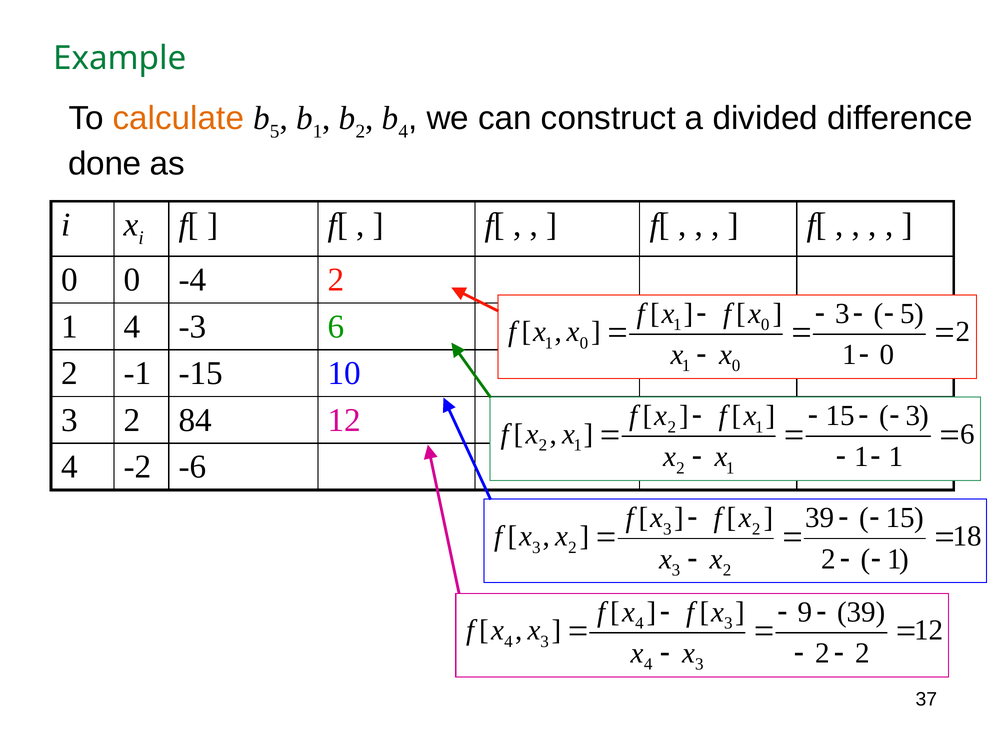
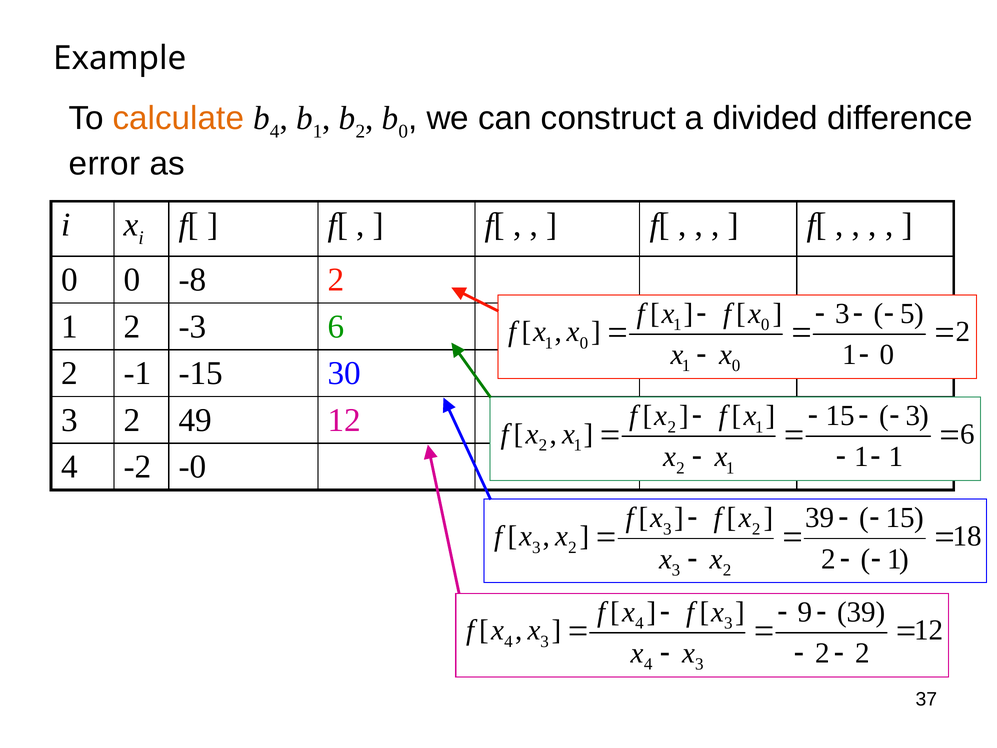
Example colour: green -> black (120, 58)
5: 5 -> 4 (275, 131)
4: 4 -> 0 (403, 131)
done: done -> error (104, 164)
-4: -4 -> -8 (192, 280)
4: 4 -> 2 (132, 327)
10: 10 -> 30 (344, 373)
84: 84 -> 49 (195, 420)
-6: -6 -> -0 (192, 467)
